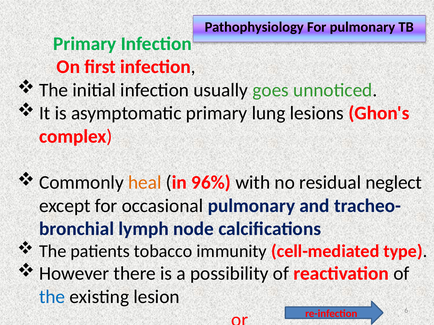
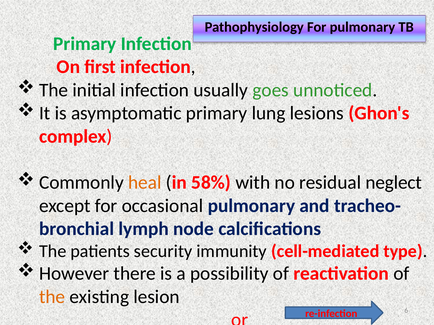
96%: 96% -> 58% (211, 183)
tobacco: tobacco -> security (163, 251)
the colour: blue -> orange (52, 297)
